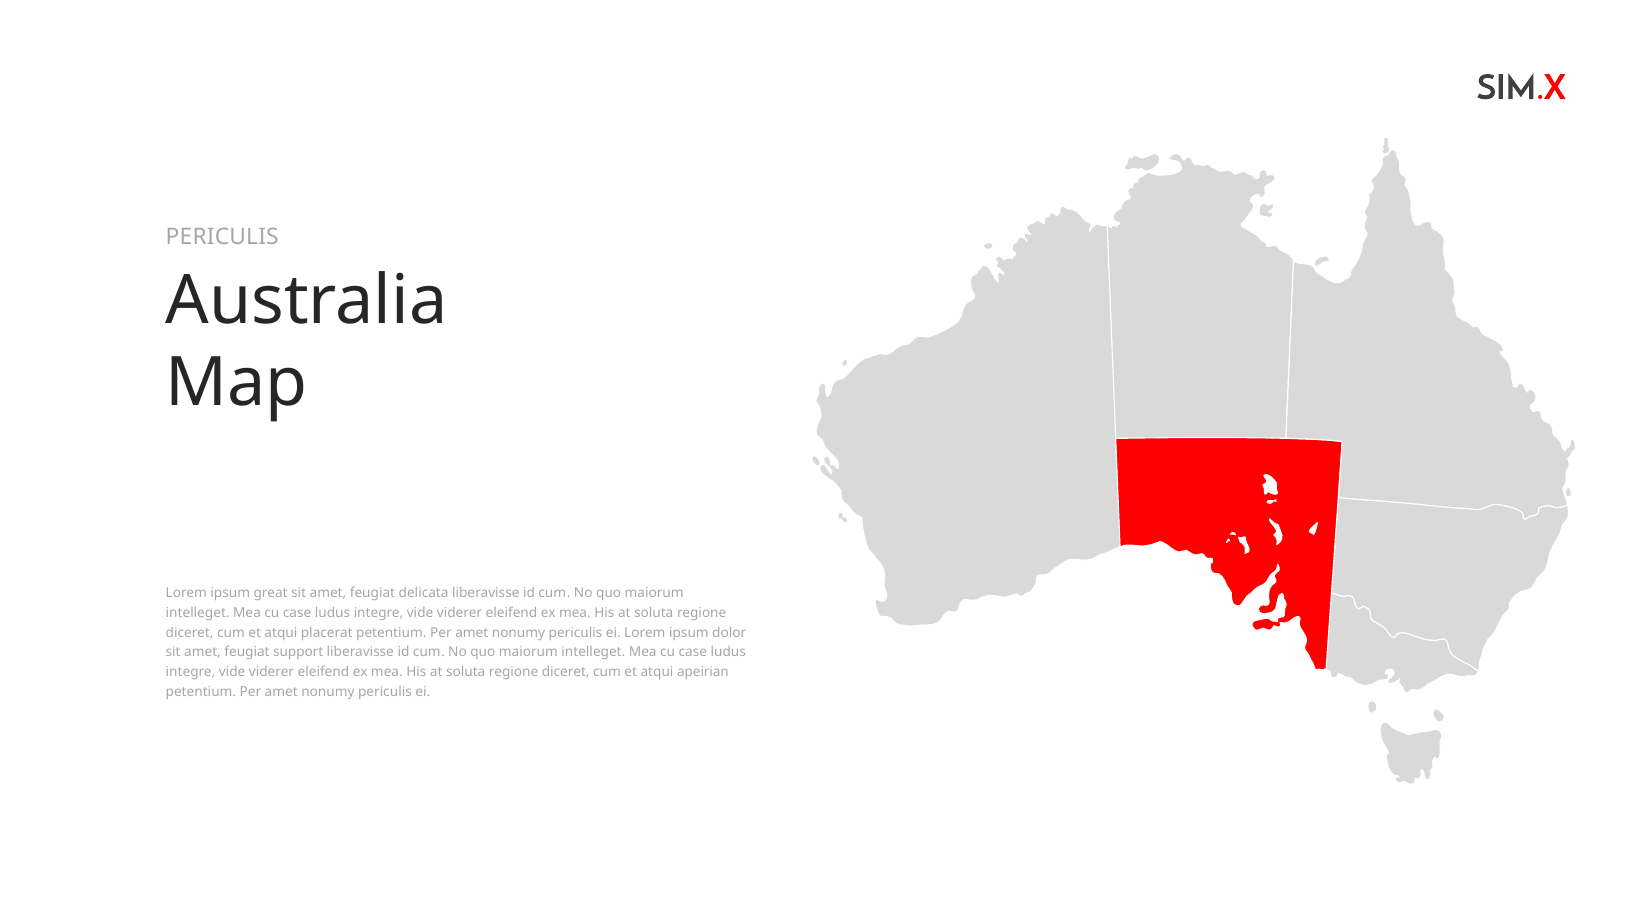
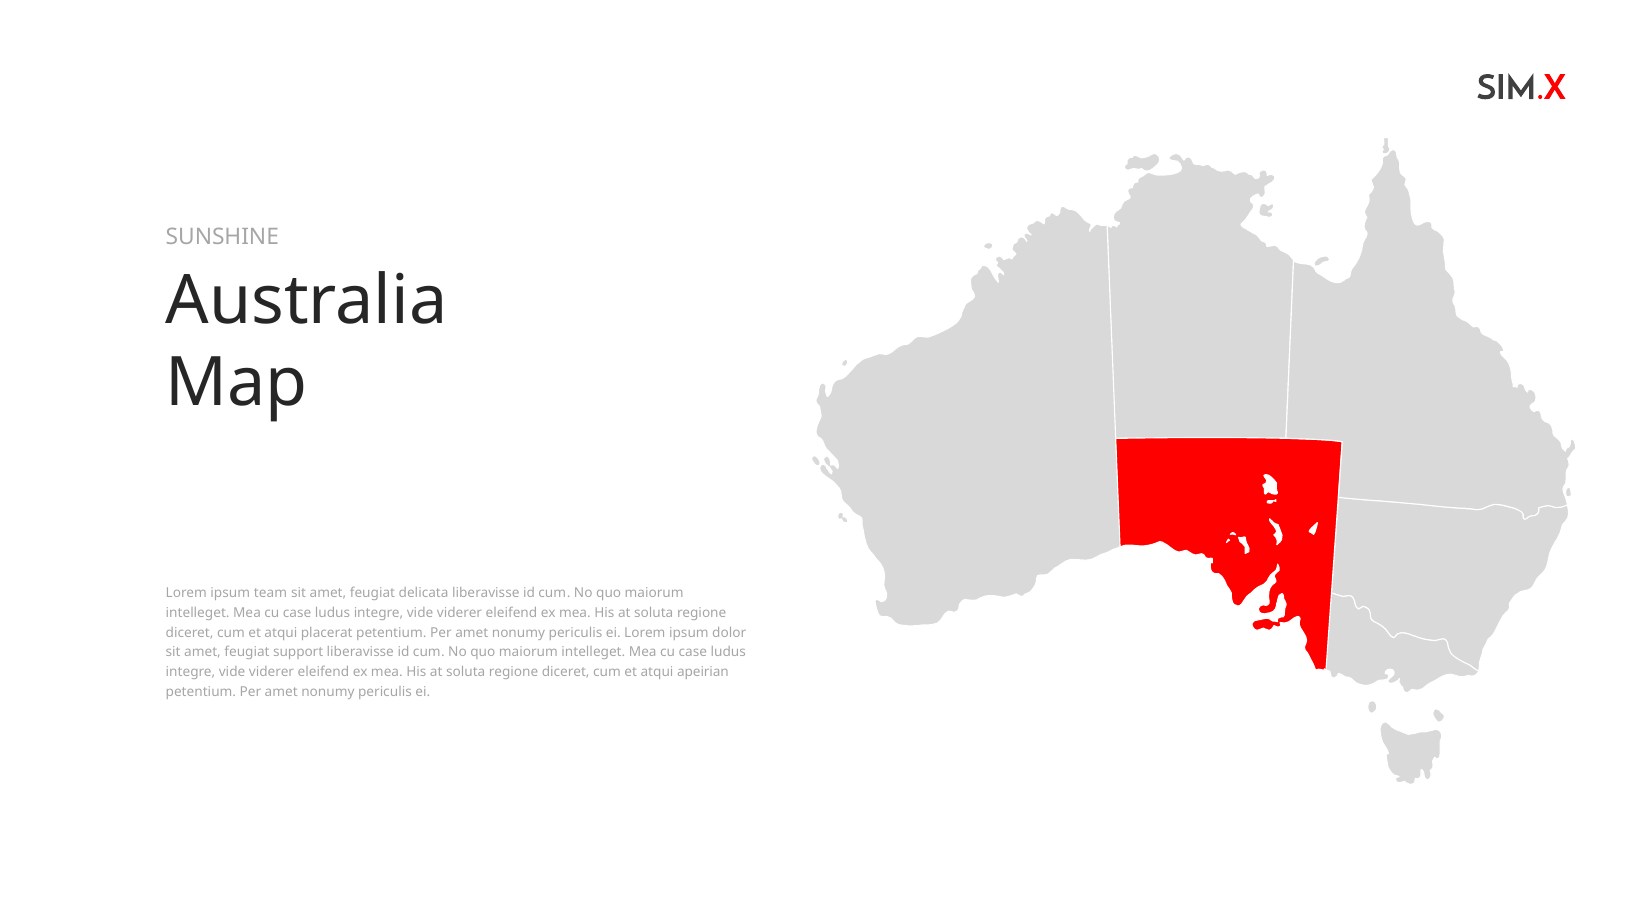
PERICULIS: PERICULIS -> SUNSHINE (222, 237)
great: great -> team (270, 593)
